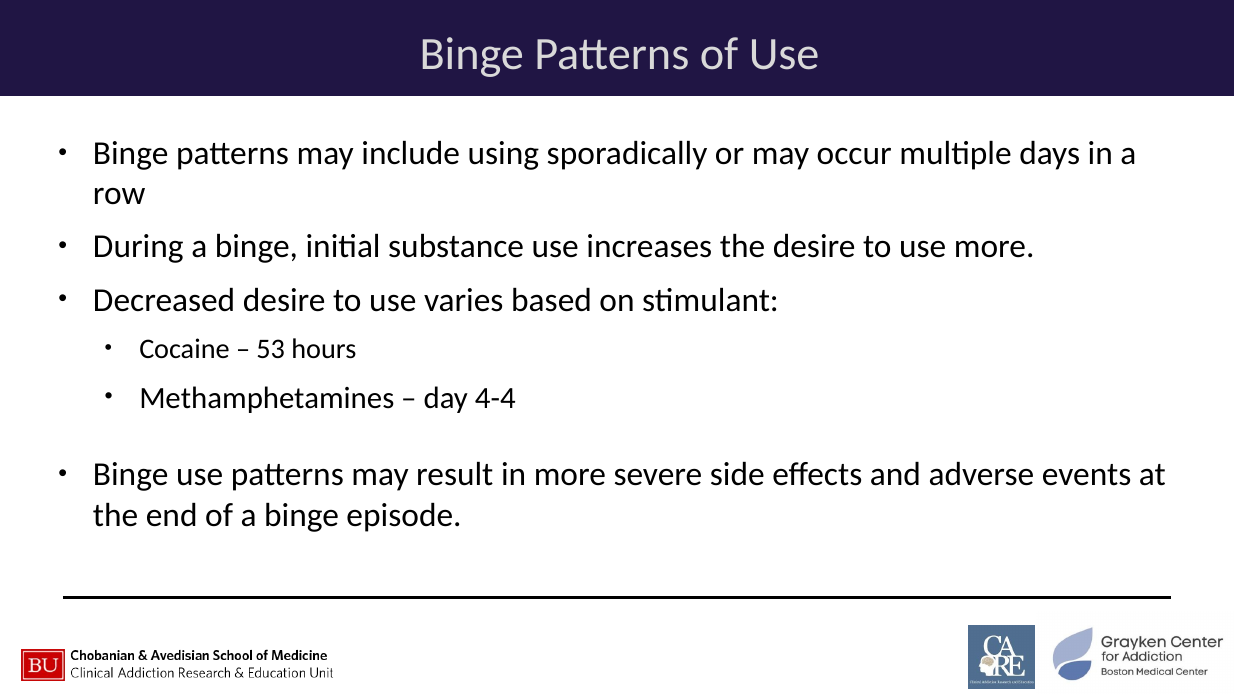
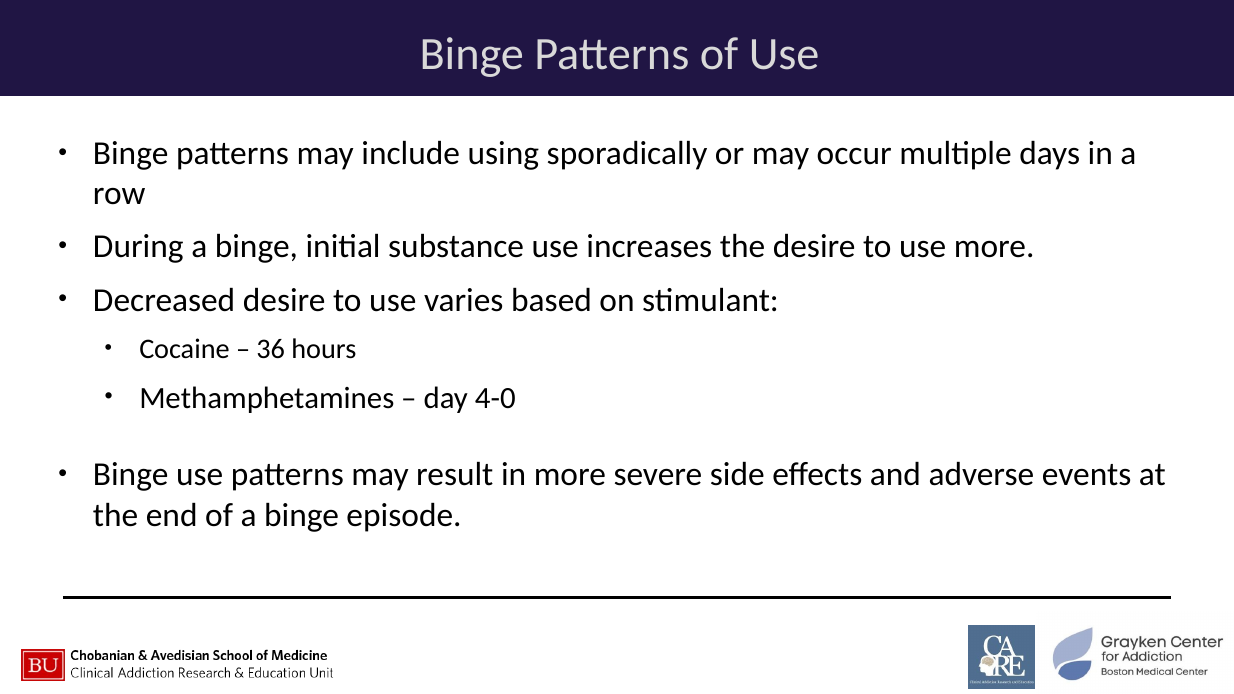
53: 53 -> 36 (271, 350)
4-4: 4-4 -> 4-0 (495, 398)
